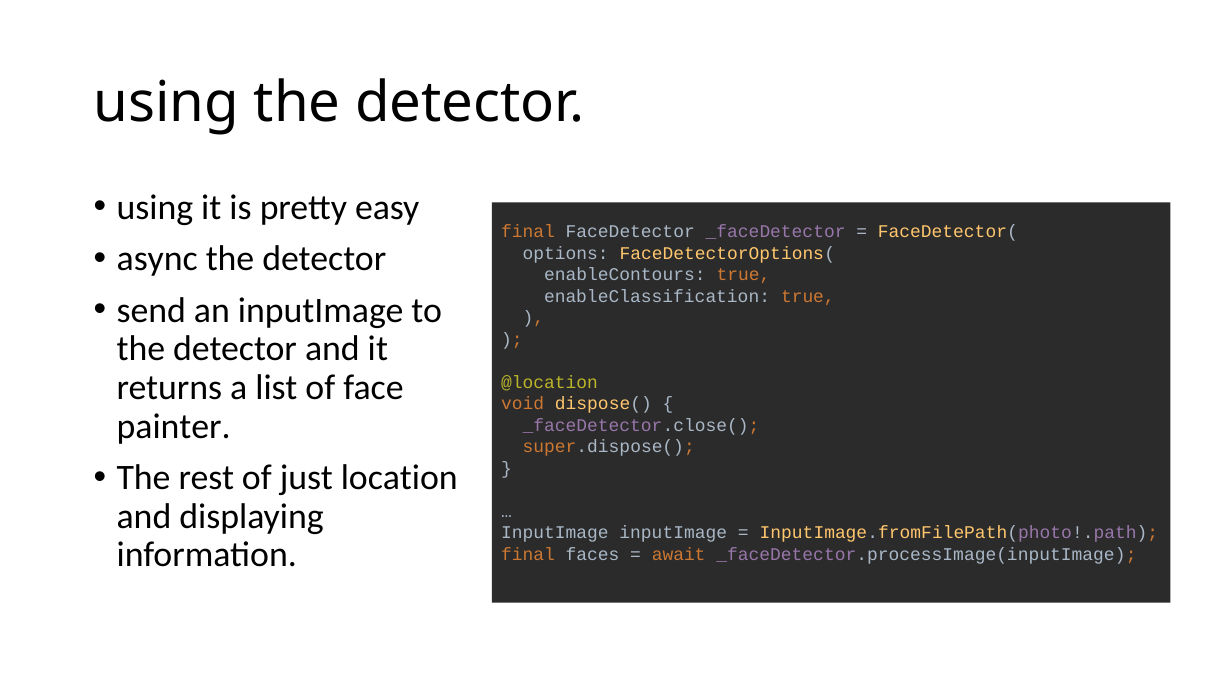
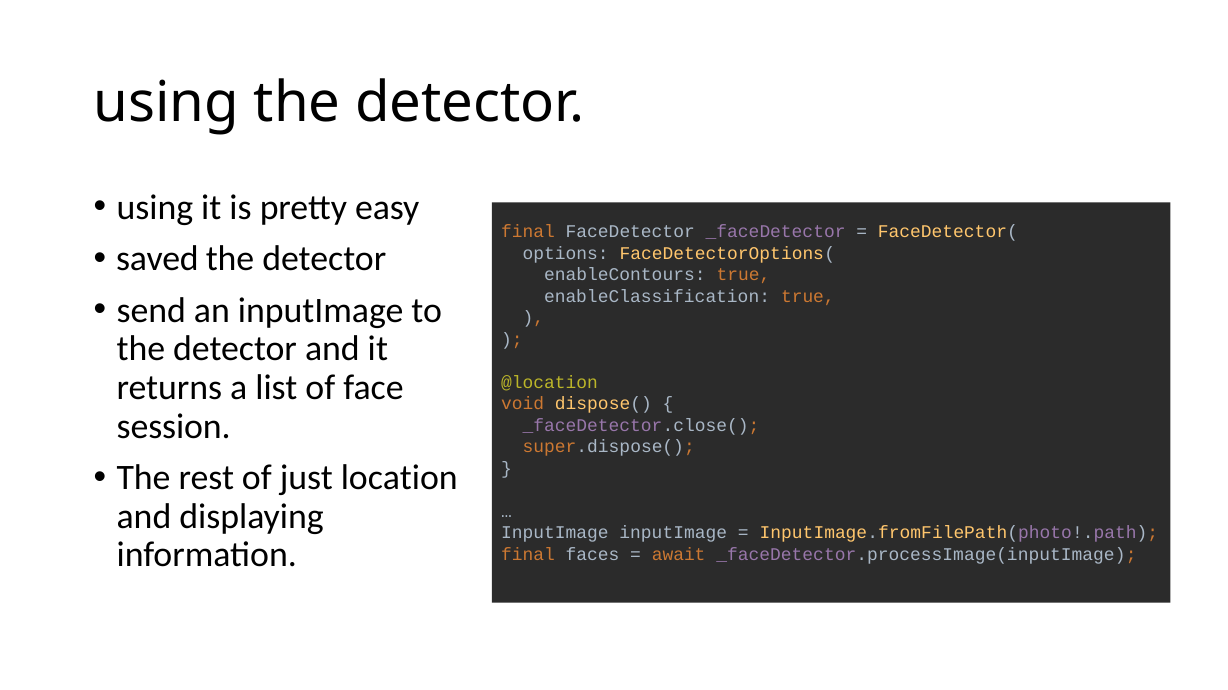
async: async -> saved (157, 259)
painter: painter -> session (174, 427)
